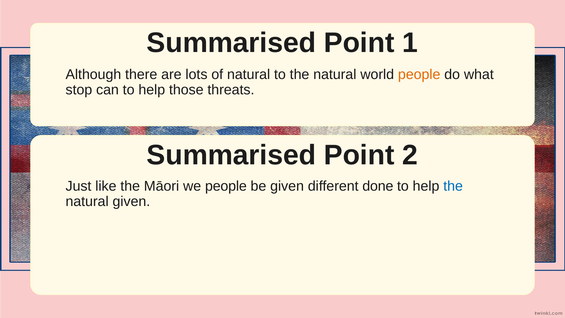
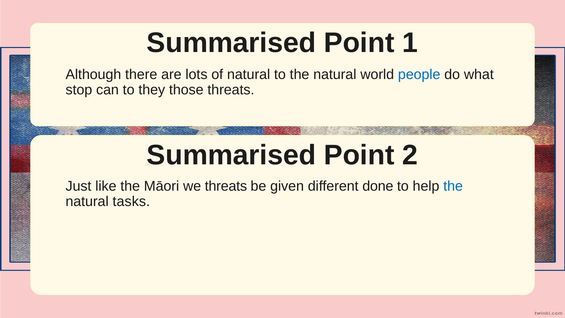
people colour: orange -> blue (419, 74)
can to help: help -> they (152, 90)
we people: people -> threats (226, 186)
natural given: given -> tasks (131, 201)
